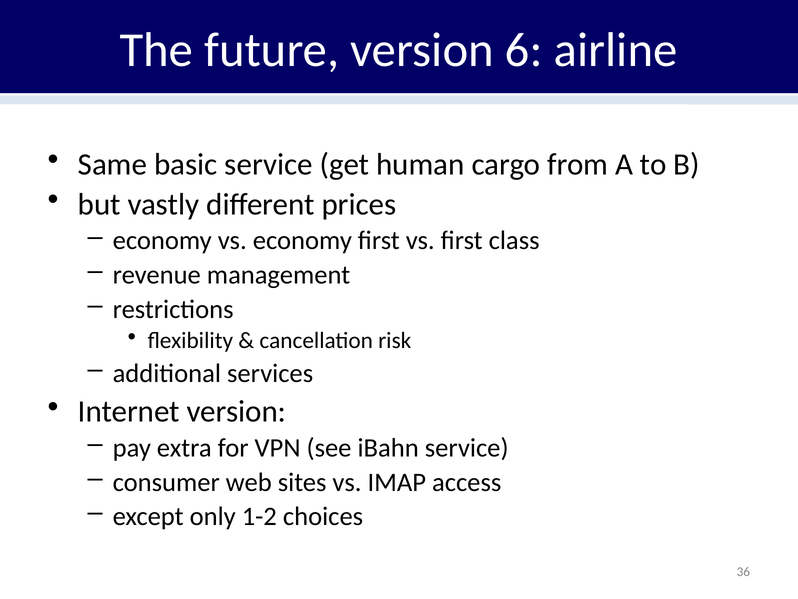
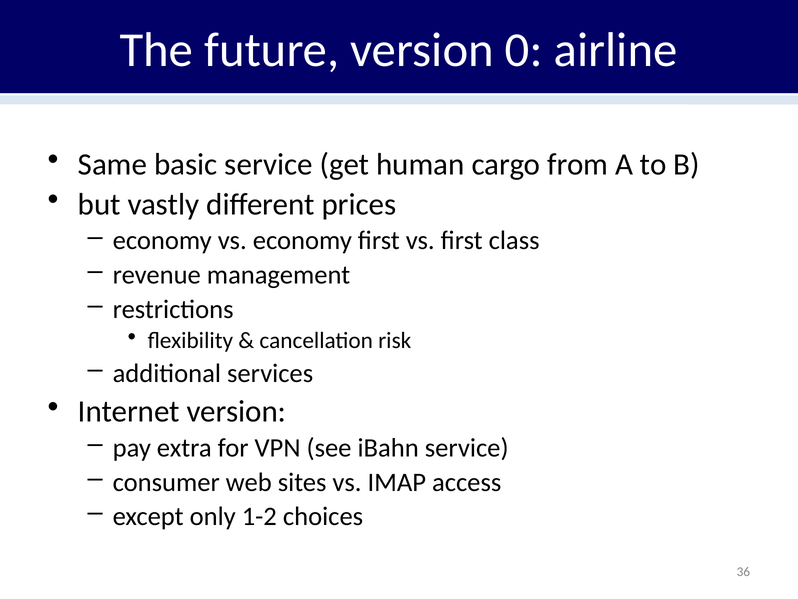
6: 6 -> 0 (524, 50)
